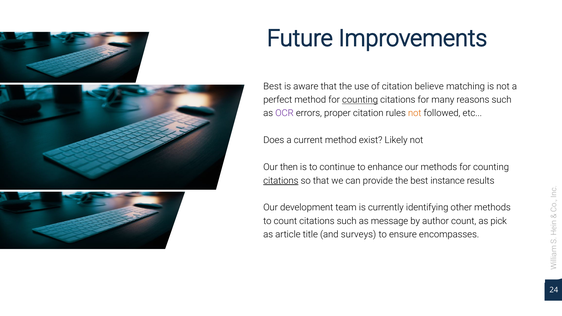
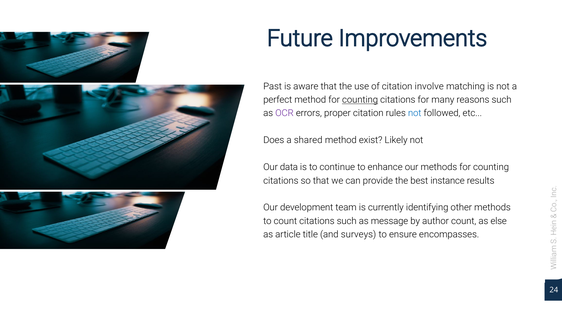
Best: Best -> Past (273, 86)
believe: believe -> involve (429, 86)
not colour: orange -> blue (415, 113)
current: current -> shared (308, 140)
then: then -> data (289, 167)
citations underline: present -> none (281, 181)
pick: pick -> else (499, 221)
